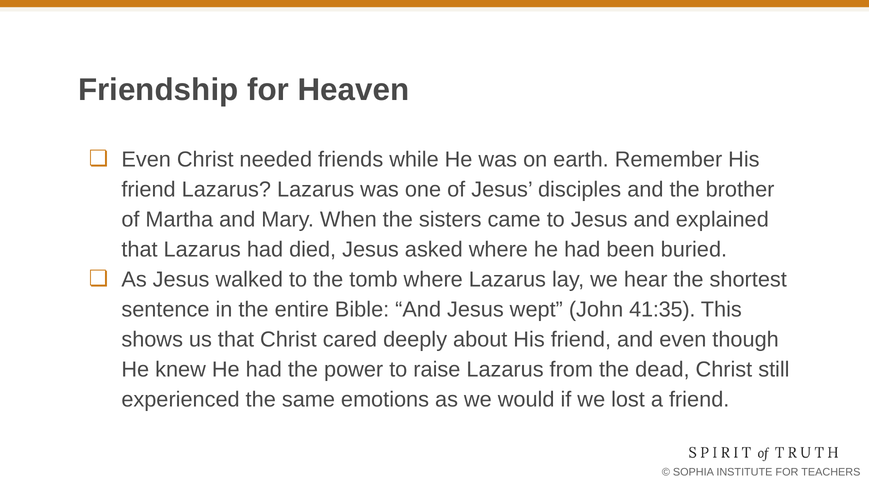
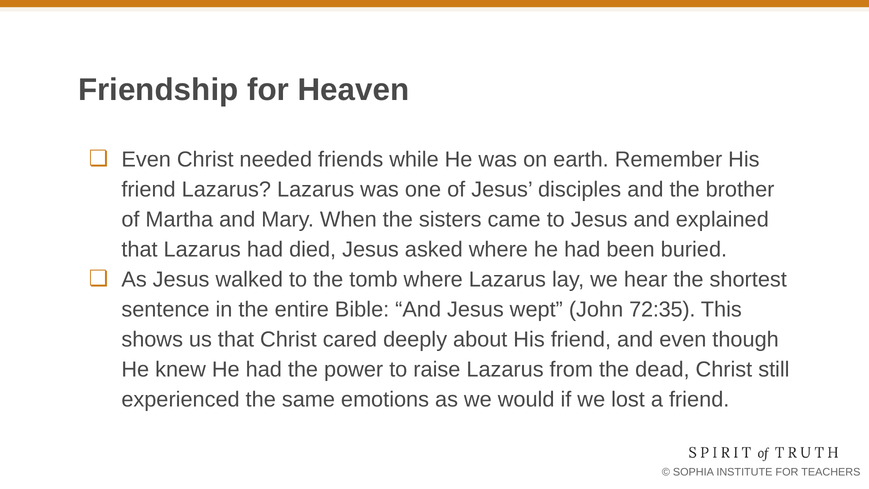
41:35: 41:35 -> 72:35 (662, 309)
